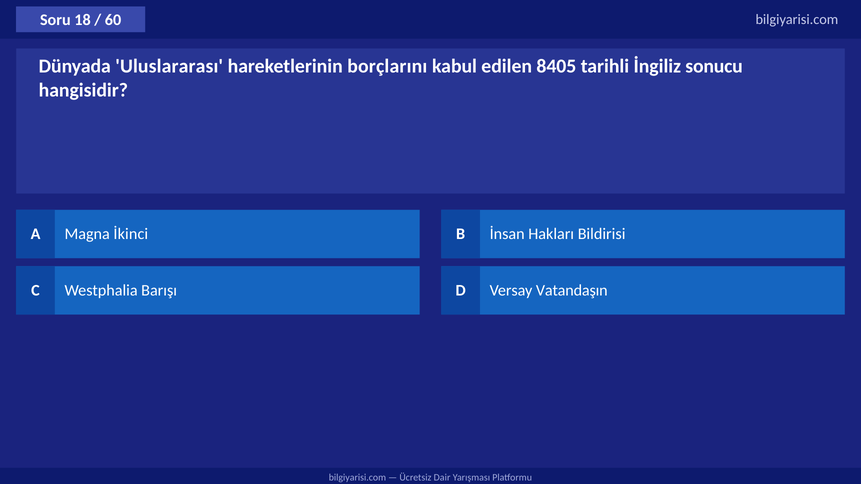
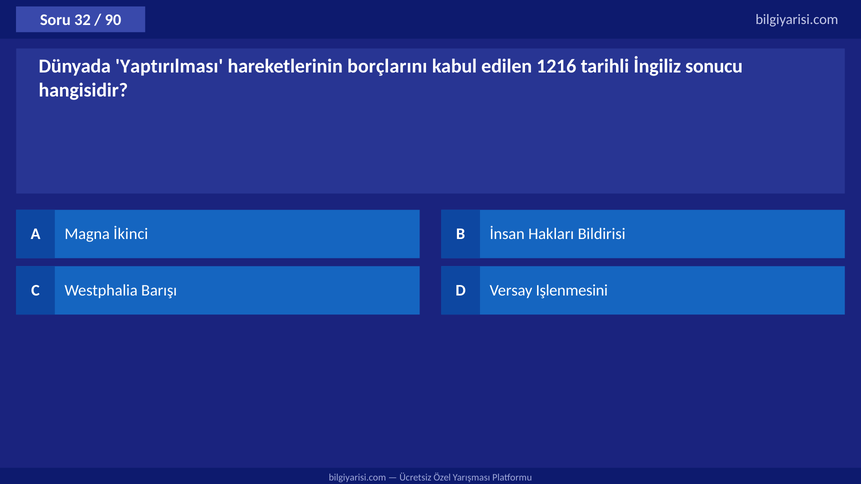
18: 18 -> 32 (83, 20)
60: 60 -> 90 (113, 20)
Uluslararası: Uluslararası -> Yaptırılması (169, 66)
8405: 8405 -> 1216 (556, 66)
Vatandaşın: Vatandaşın -> Işlenmesini (572, 291)
Dair: Dair -> Özel (442, 478)
